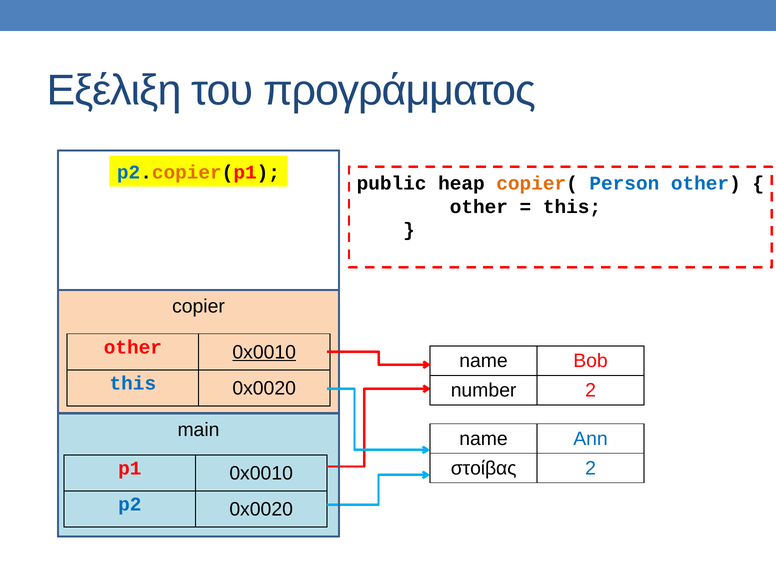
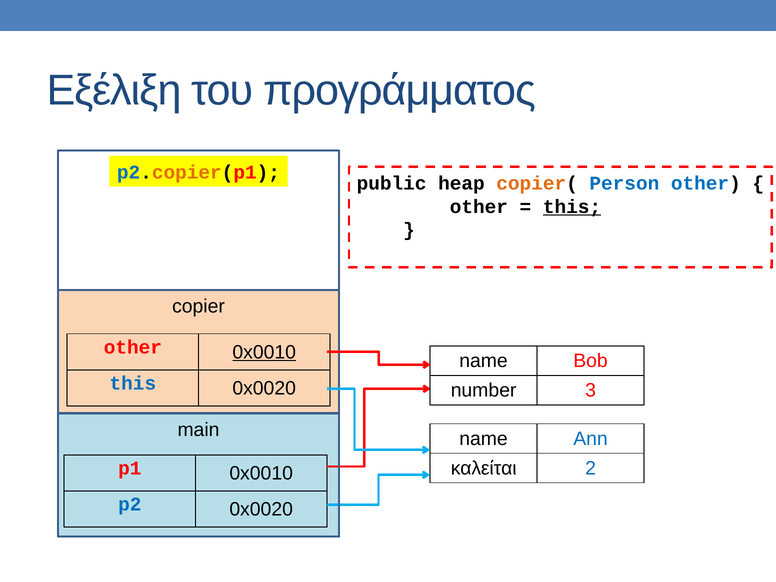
this underline: none -> present (572, 207)
number 2: 2 -> 3 (591, 391)
στοίβας: στοίβας -> καλείται (484, 468)
